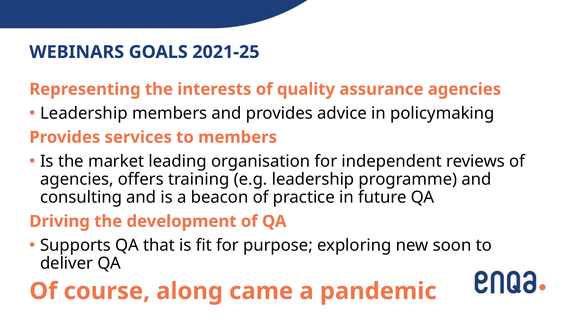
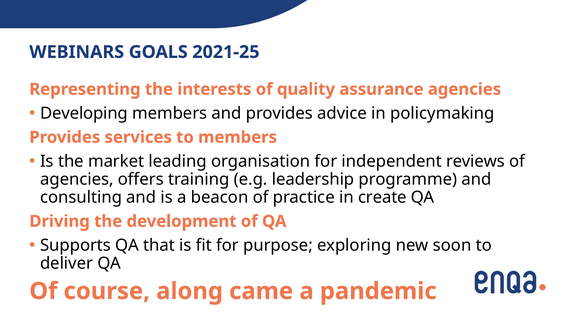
Leadership: Leadership -> Developing (84, 113)
future: future -> create (382, 198)
